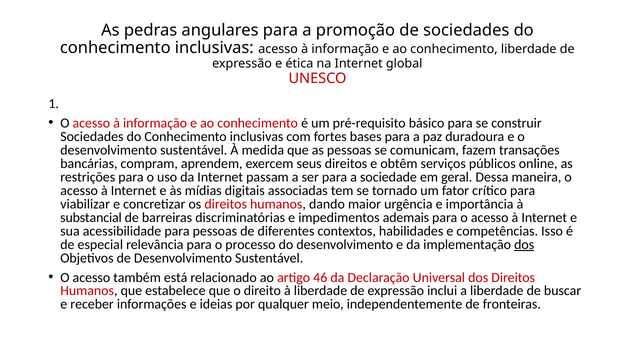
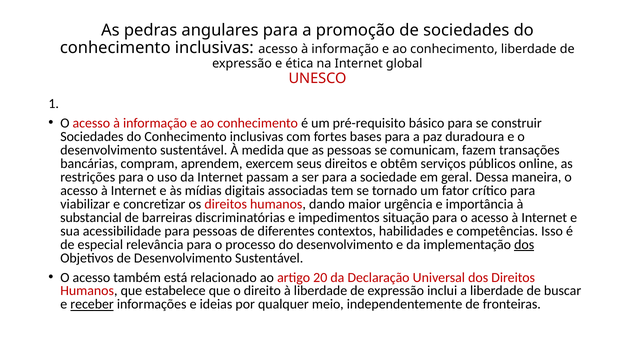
ademais: ademais -> situação (406, 218)
46: 46 -> 20 (320, 278)
receber underline: none -> present (92, 305)
